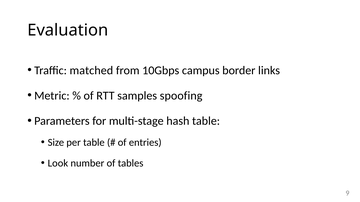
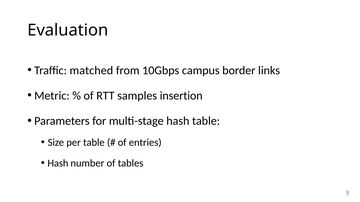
spoofing: spoofing -> insertion (181, 96)
Look: Look -> Hash (58, 164)
